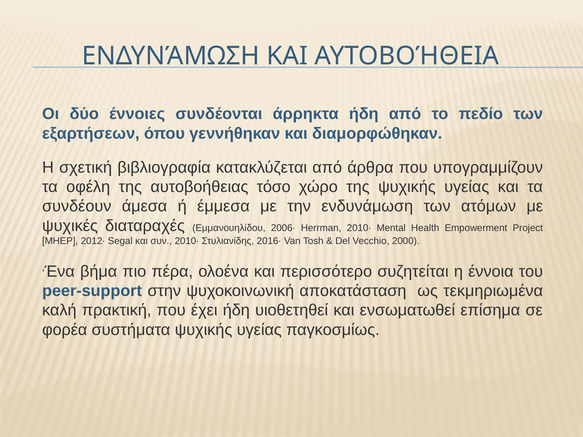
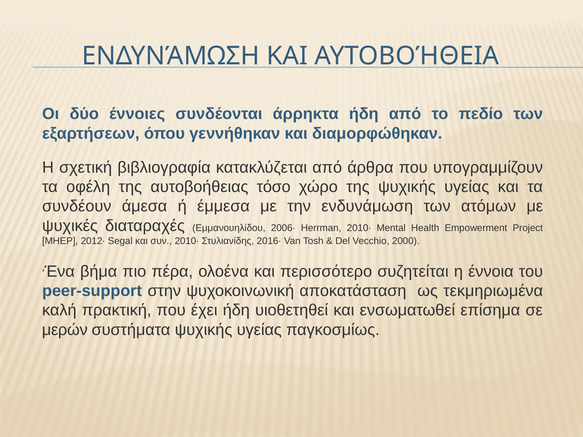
φορέα: φορέα -> μερών (65, 330)
